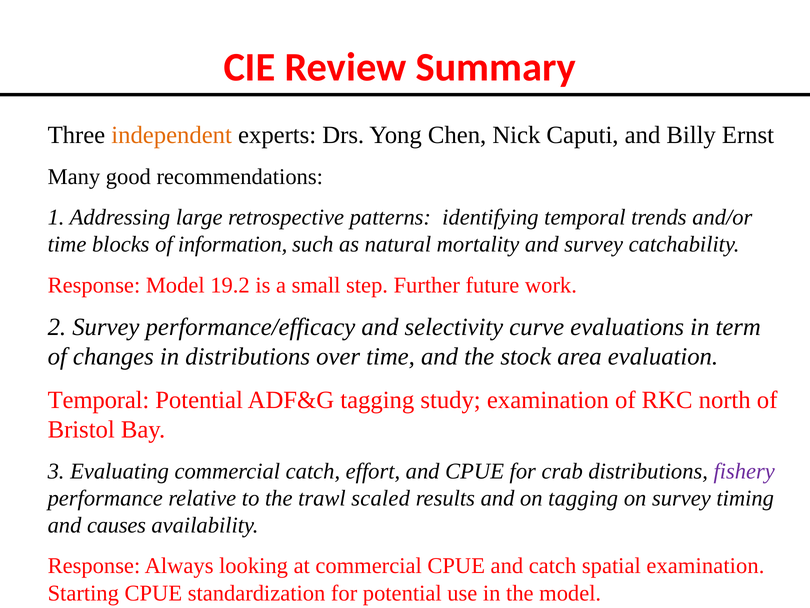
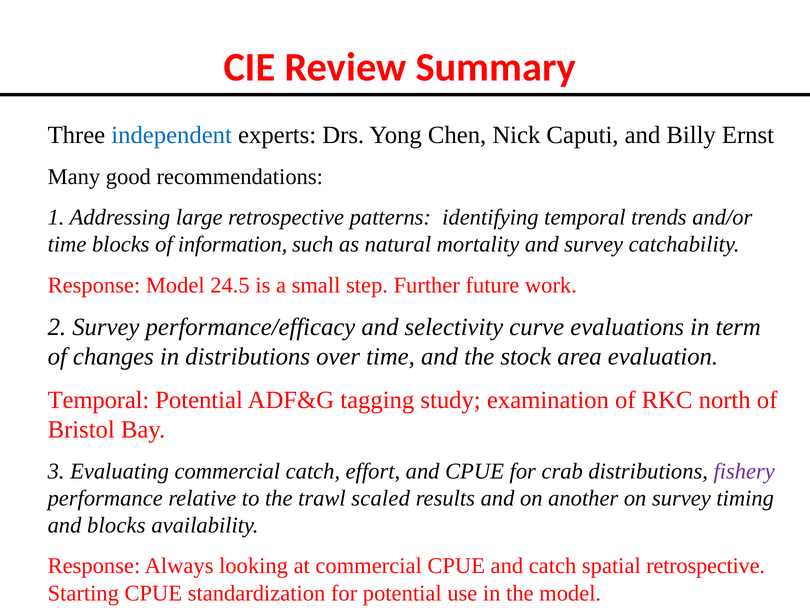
independent colour: orange -> blue (172, 135)
19.2: 19.2 -> 24.5 (230, 285)
on tagging: tagging -> another (583, 498)
and causes: causes -> blocks (116, 525)
spatial examination: examination -> retrospective (706, 566)
